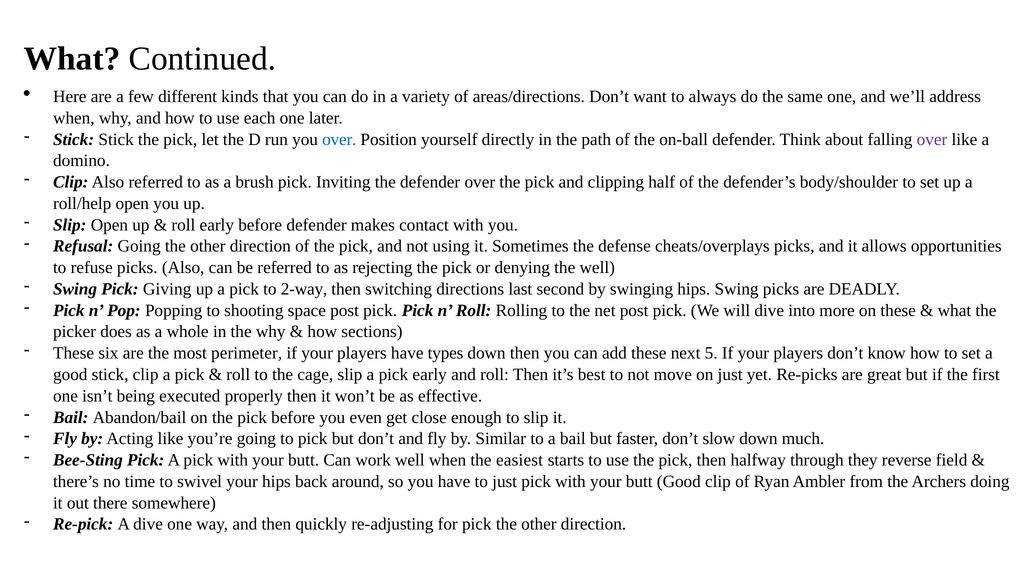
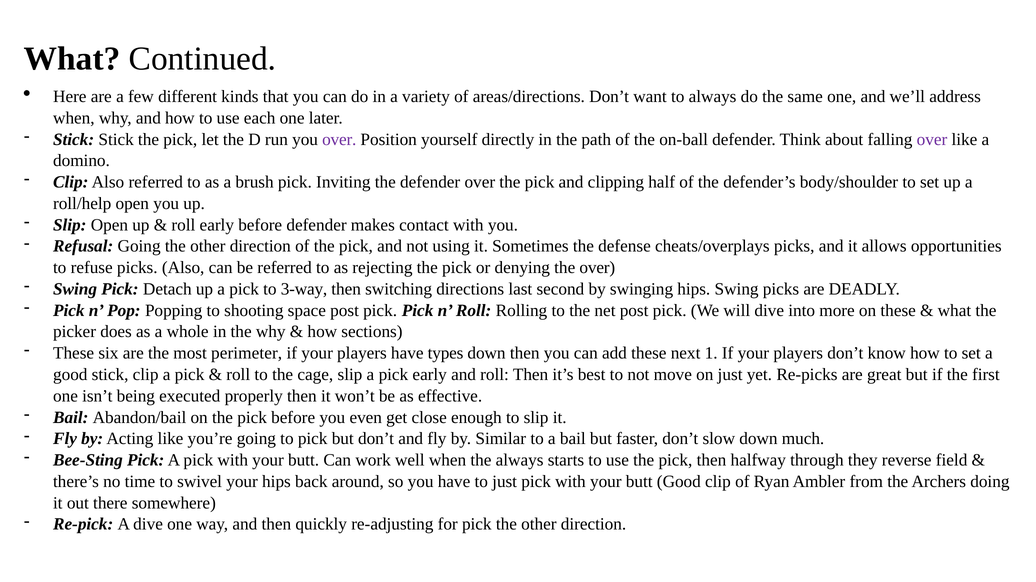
over colour: blue -> purple (339, 140)
the well: well -> over (597, 268)
Giving: Giving -> Detach (167, 289)
2-way: 2-way -> 3-way (304, 289)
5: 5 -> 1 (711, 354)
the easiest: easiest -> always (520, 461)
